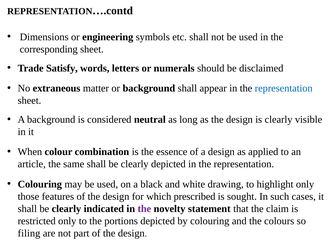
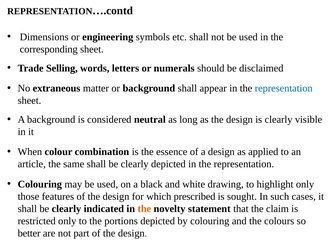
Satisfy: Satisfy -> Selling (62, 68)
the colour: purple -> orange (144, 209)
filing: filing -> better (29, 233)
